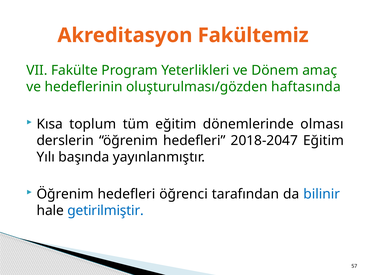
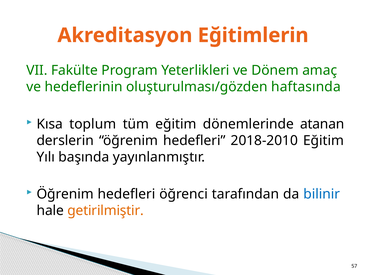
Fakültemiz: Fakültemiz -> Eğitimlerin (253, 35)
olması: olması -> atanan (322, 124)
2018-2047: 2018-2047 -> 2018-2010 (264, 140)
getirilmiştir colour: blue -> orange (106, 210)
